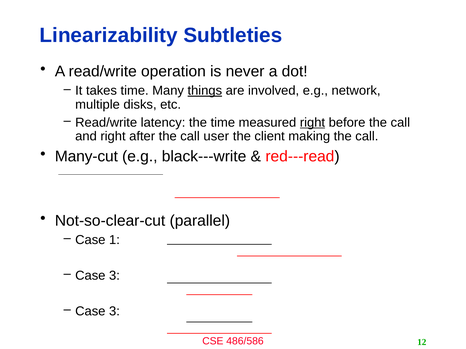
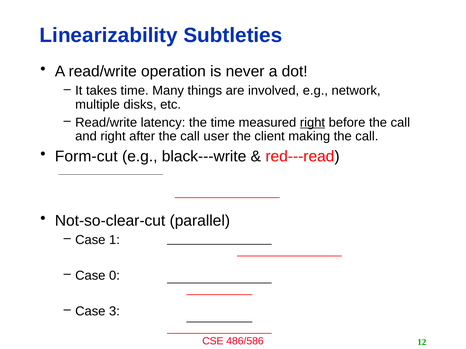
things underline: present -> none (205, 91)
Many-cut: Many-cut -> Form-cut (86, 157)
3: 3 -> 0 (114, 276)
